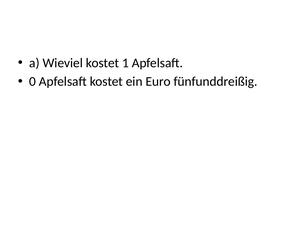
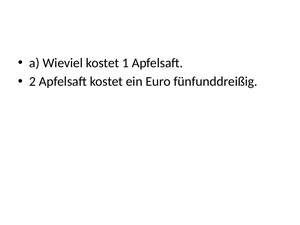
0: 0 -> 2 (33, 82)
